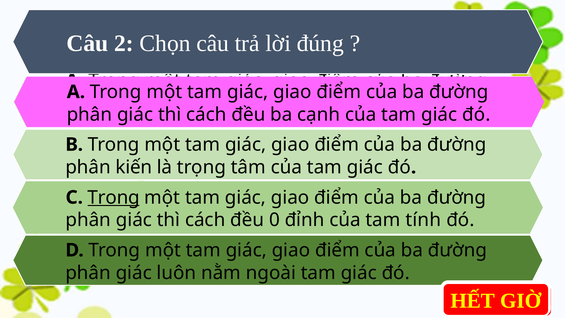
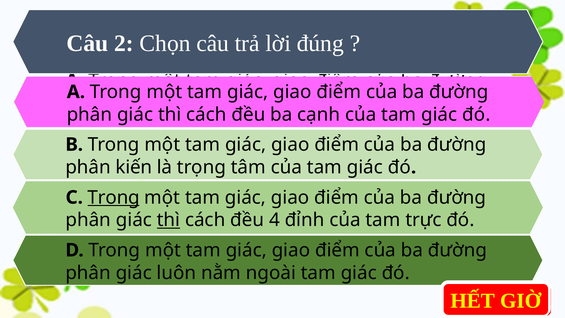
thì underline: none -> present (168, 220)
đều 0: 0 -> 4 (274, 220)
tính: tính -> trực (423, 220)
